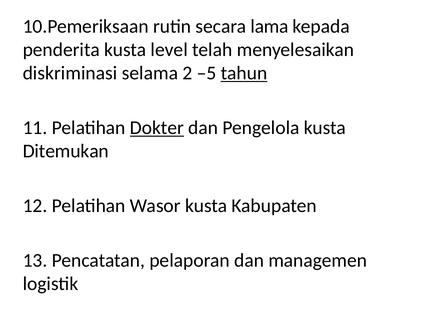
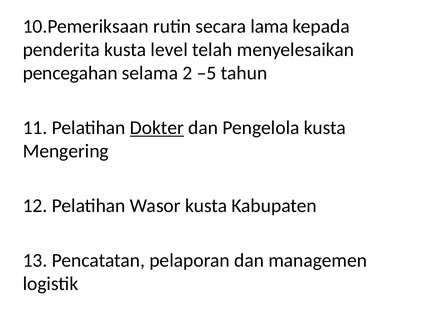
diskriminasi: diskriminasi -> pencegahan (70, 73)
tahun underline: present -> none (244, 73)
Ditemukan: Ditemukan -> Mengering (66, 151)
